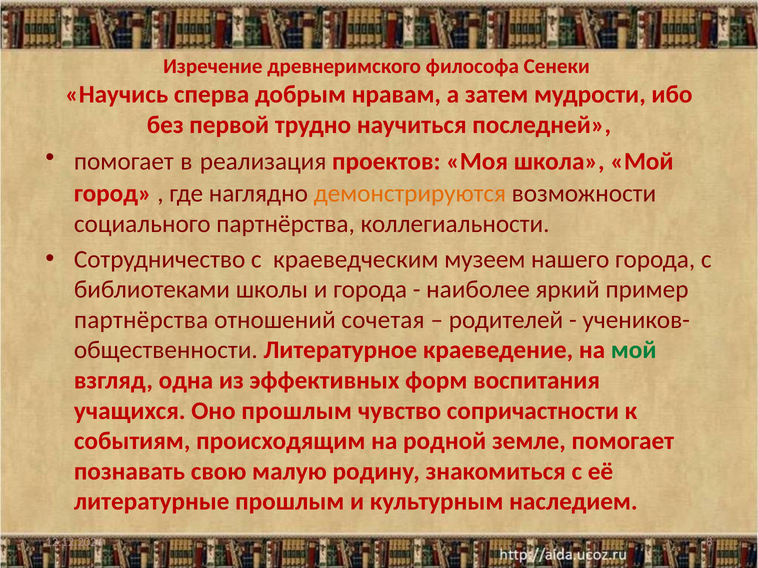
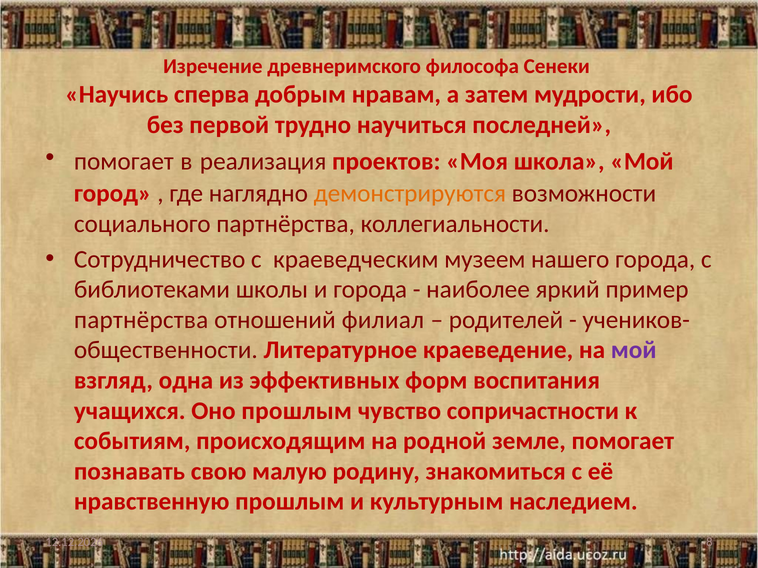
сочетая: сочетая -> филиал (383, 320)
мой colour: green -> purple (634, 350)
литературные: литературные -> нравственную (152, 502)
